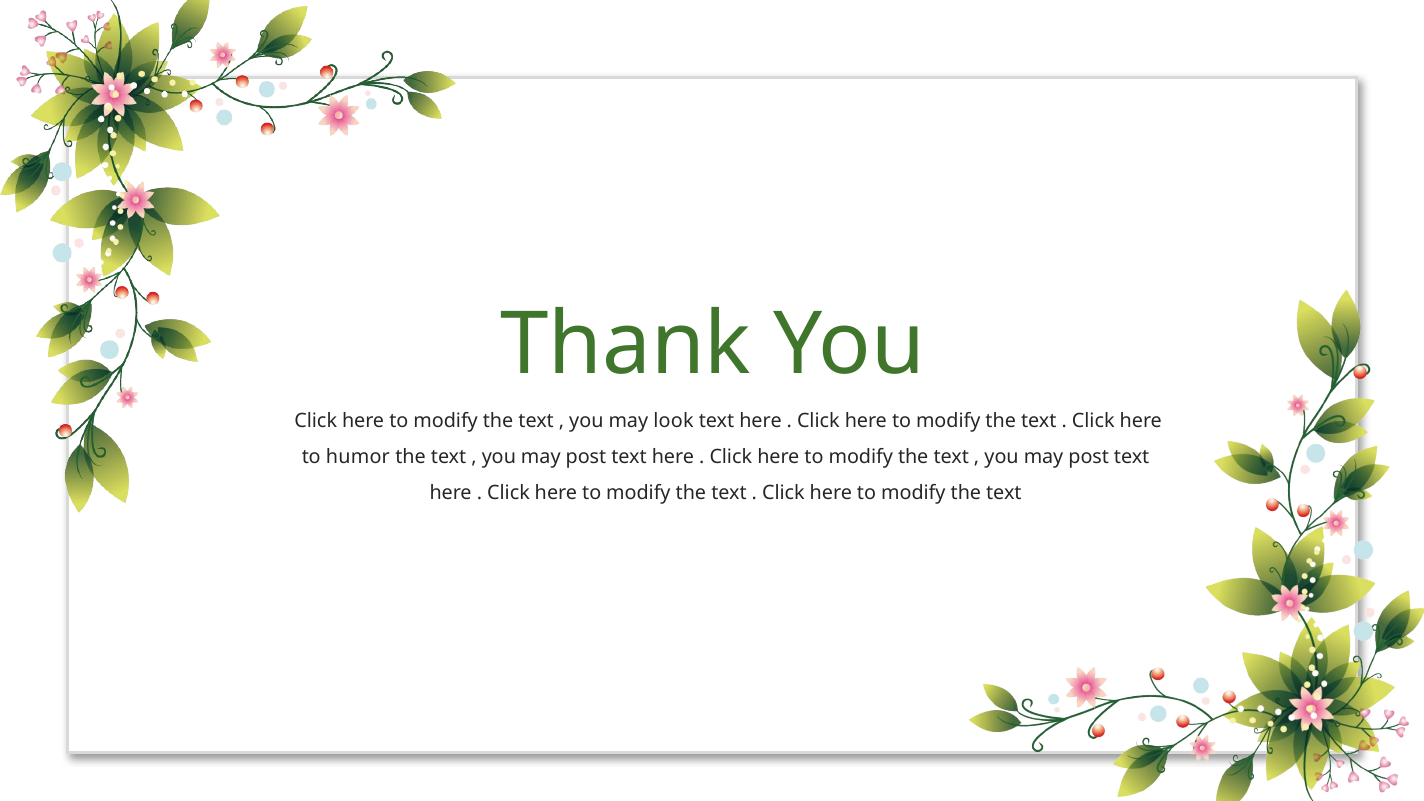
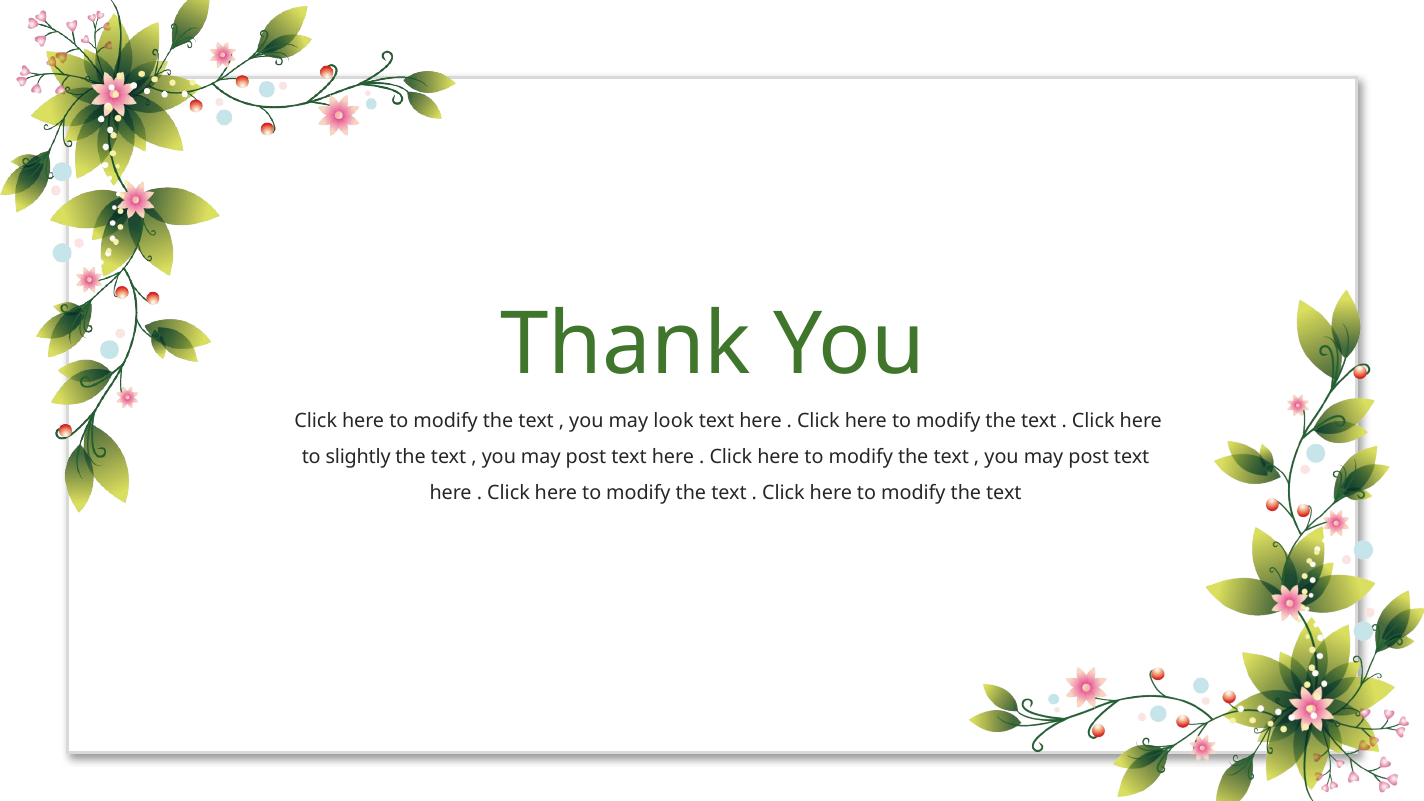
humor: humor -> slightly (358, 457)
